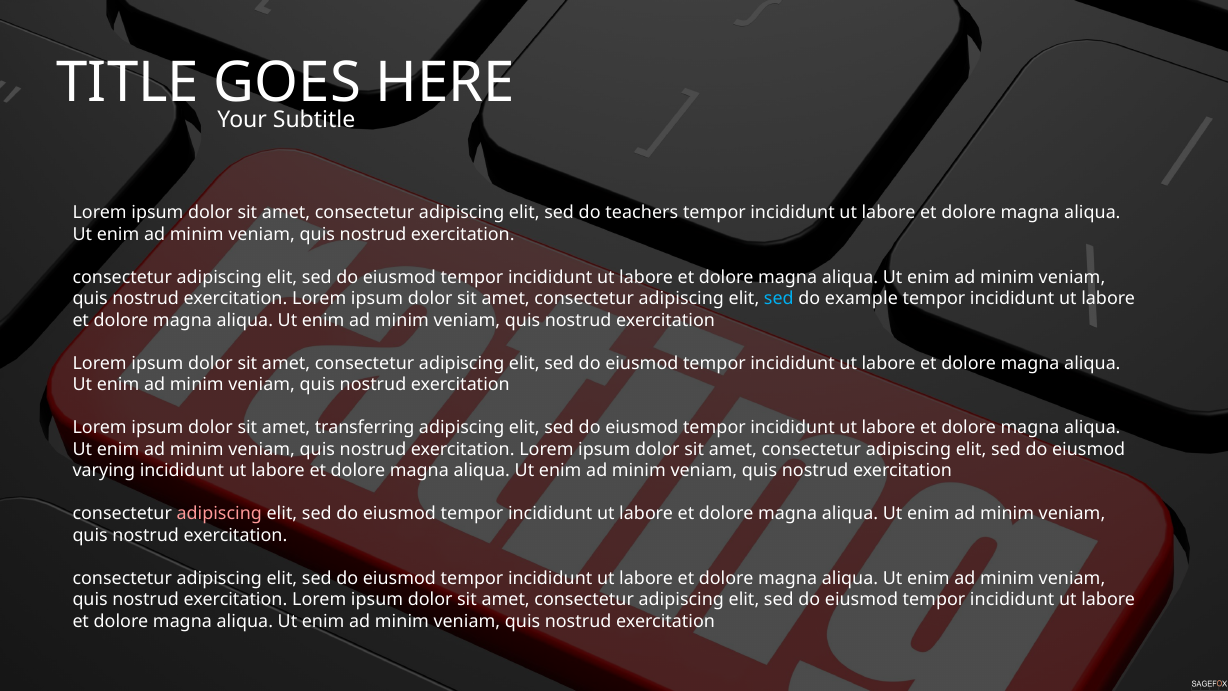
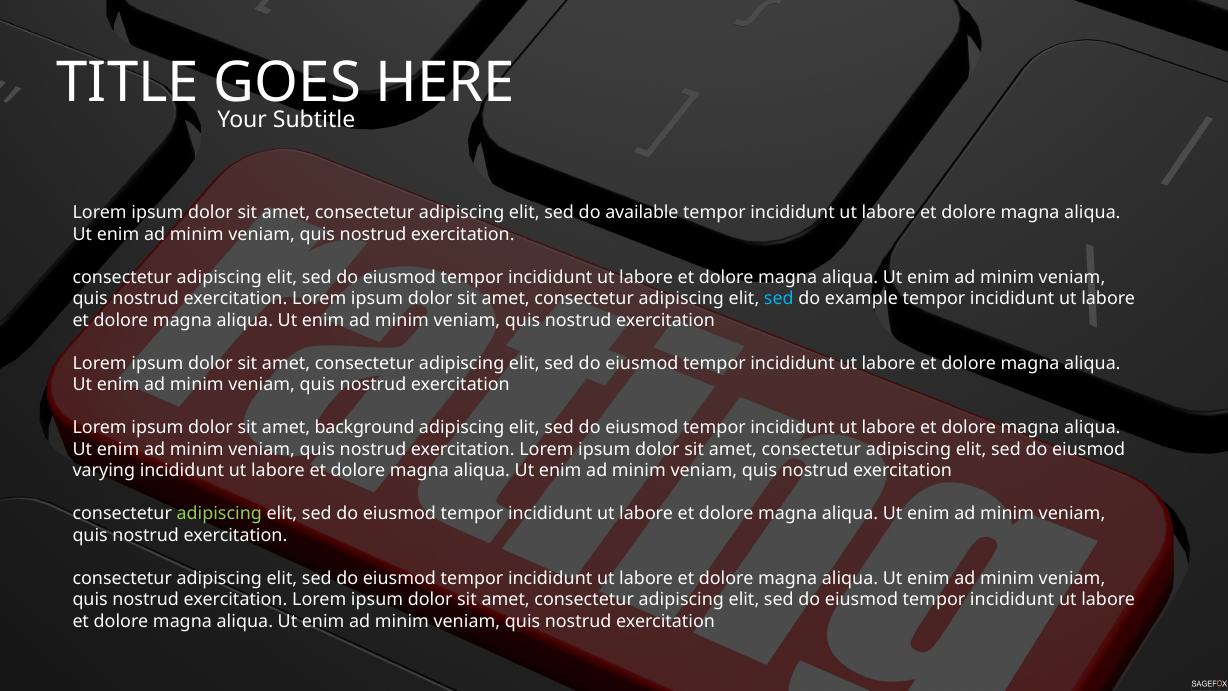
teachers: teachers -> available (642, 213)
transferring: transferring -> background (365, 428)
adipiscing colour: pink -> light green (219, 514)
